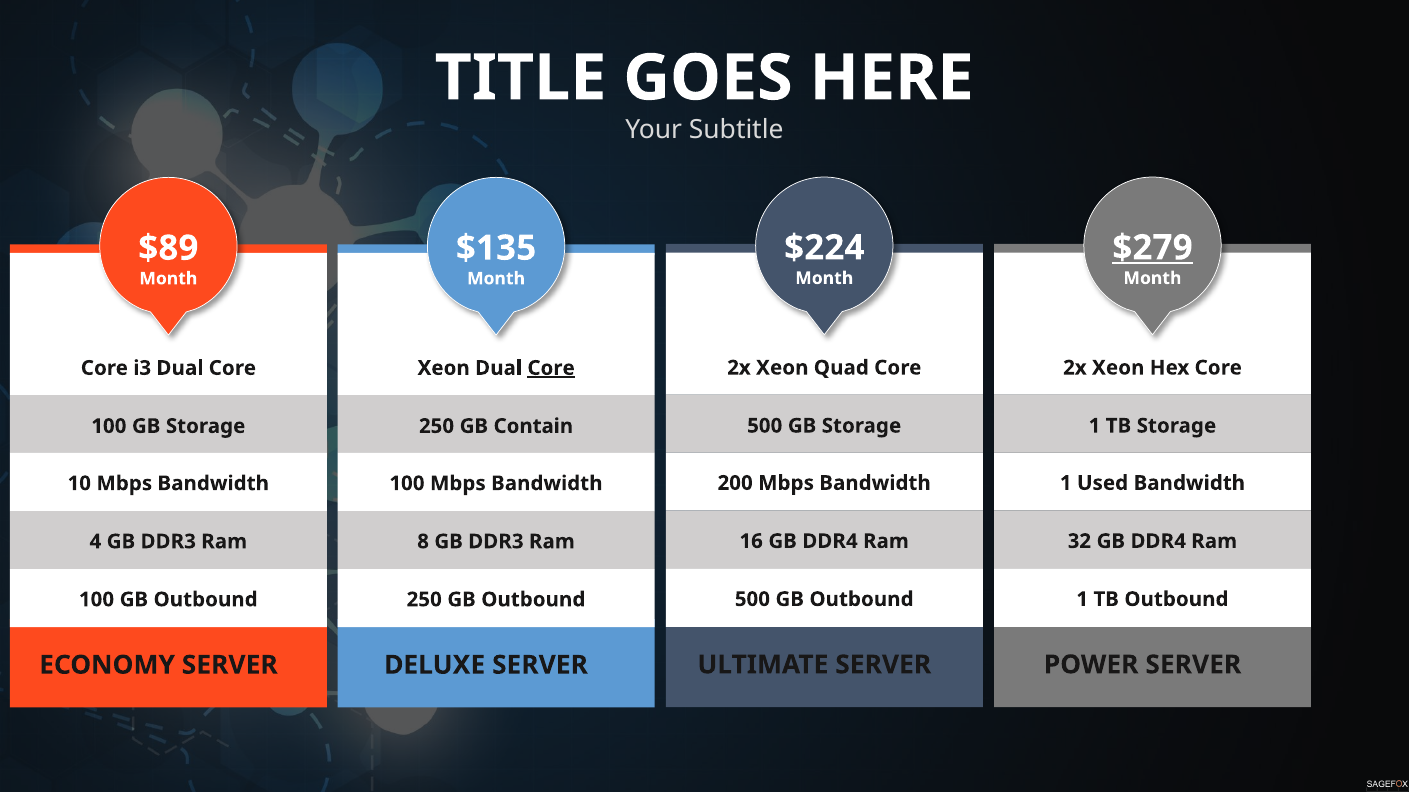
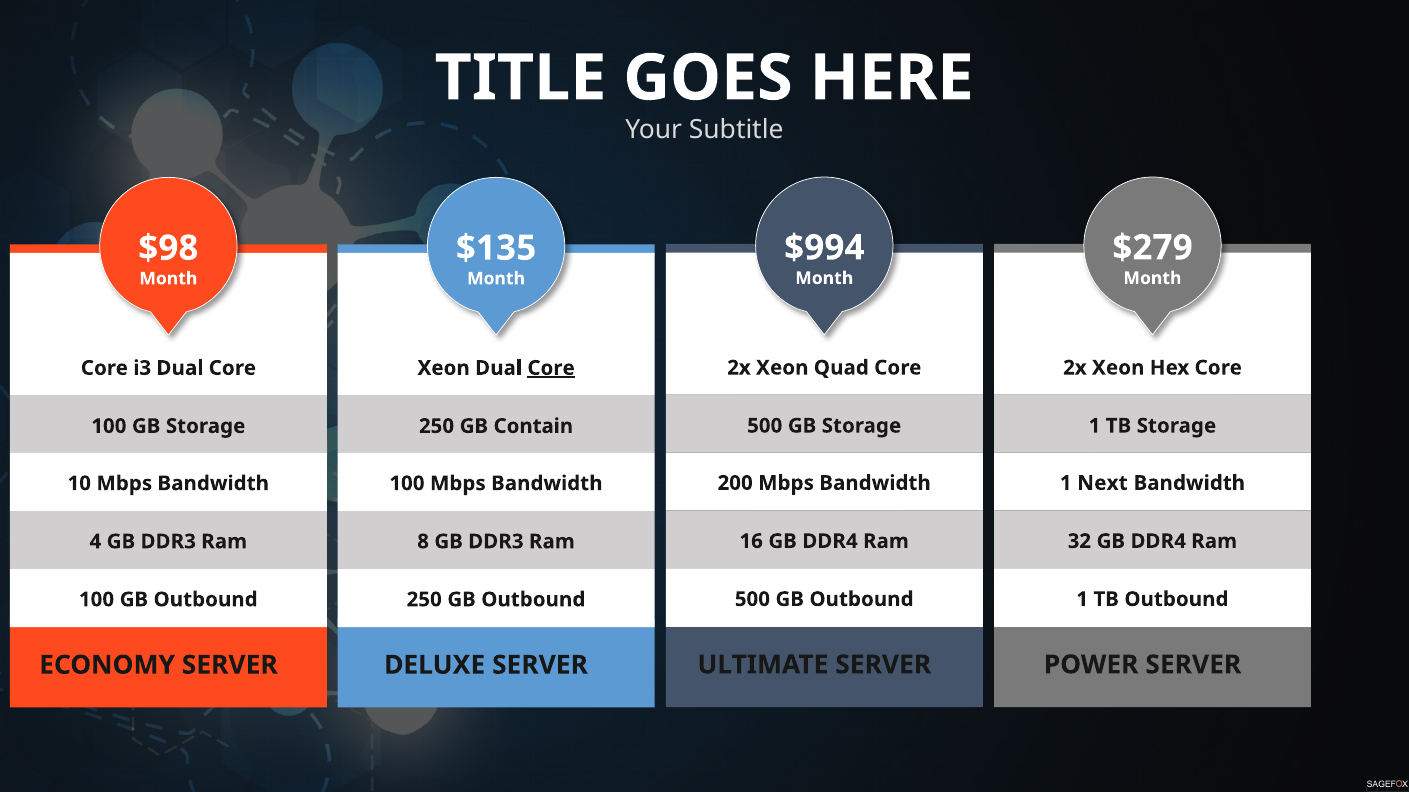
$224: $224 -> $994 (824, 248)
$279 underline: present -> none (1153, 248)
$89: $89 -> $98 (168, 248)
Used: Used -> Next (1102, 483)
